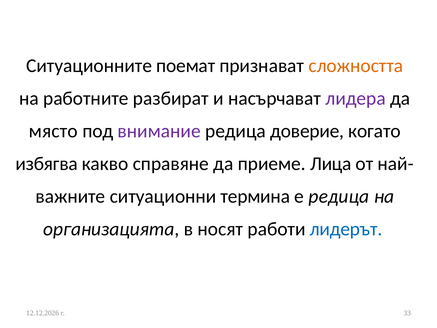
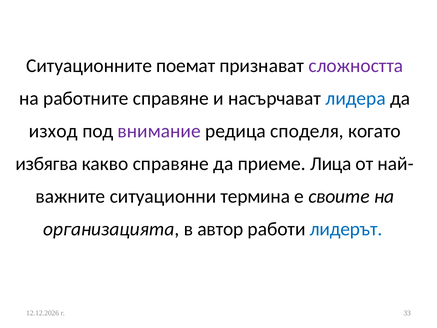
сложността colour: orange -> purple (356, 66)
работните разбират: разбират -> справяне (171, 98)
лидера colour: purple -> blue (356, 98)
място: място -> изход (53, 131)
доверие: доверие -> споделя (307, 131)
е редица: редица -> своите (339, 196)
носят: носят -> автор (220, 229)
